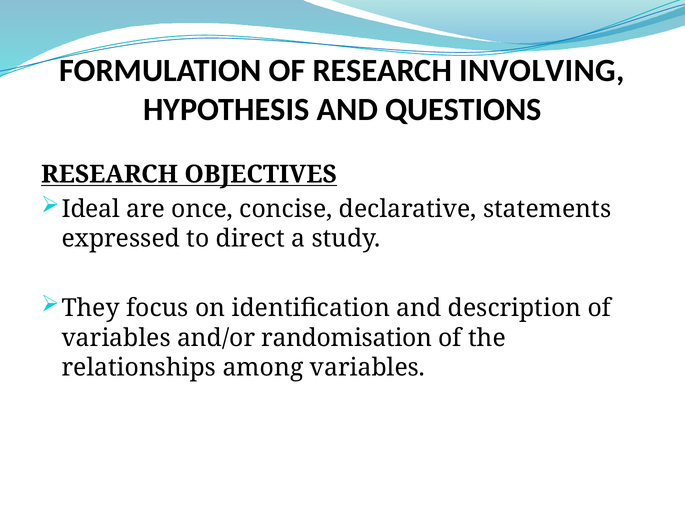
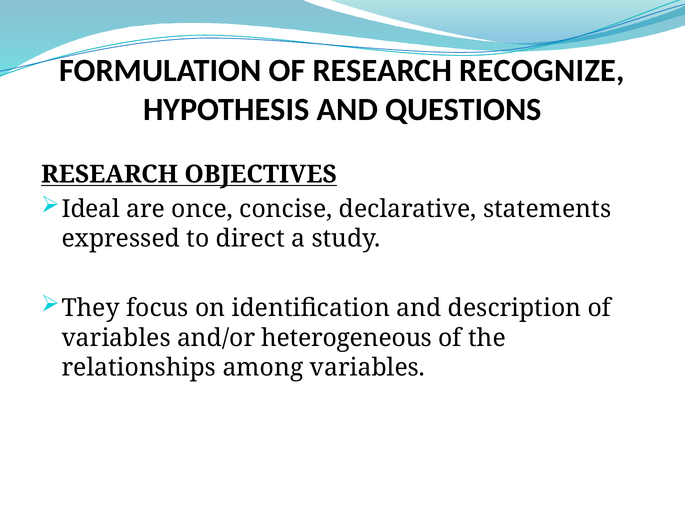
INVOLVING: INVOLVING -> RECOGNIZE (542, 71)
randomisation: randomisation -> heterogeneous (347, 338)
